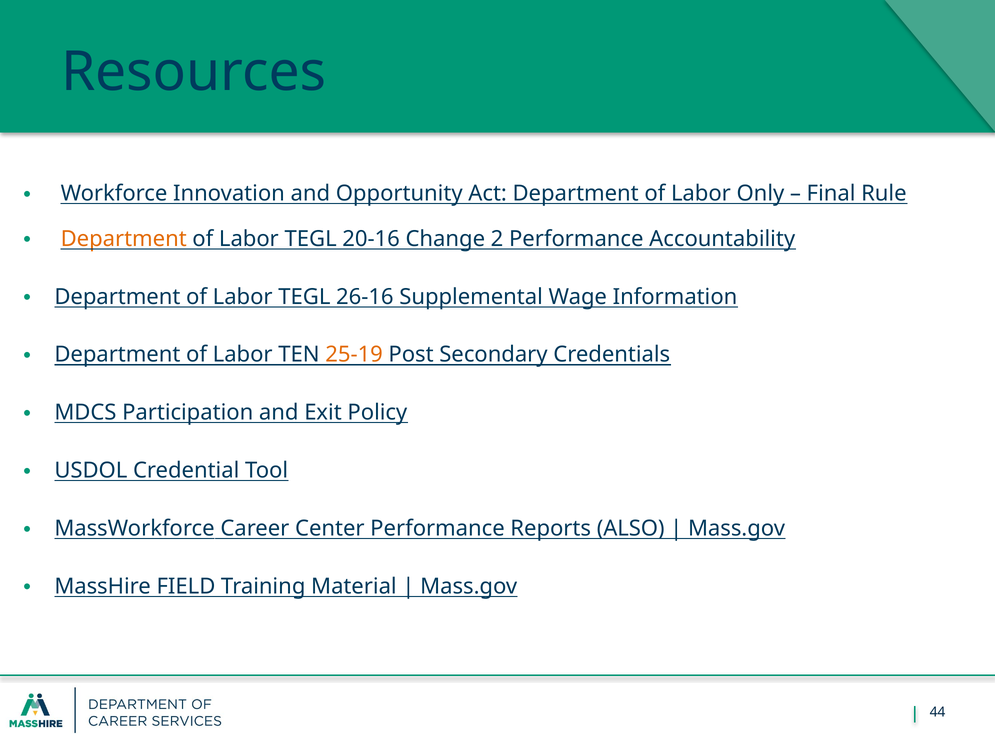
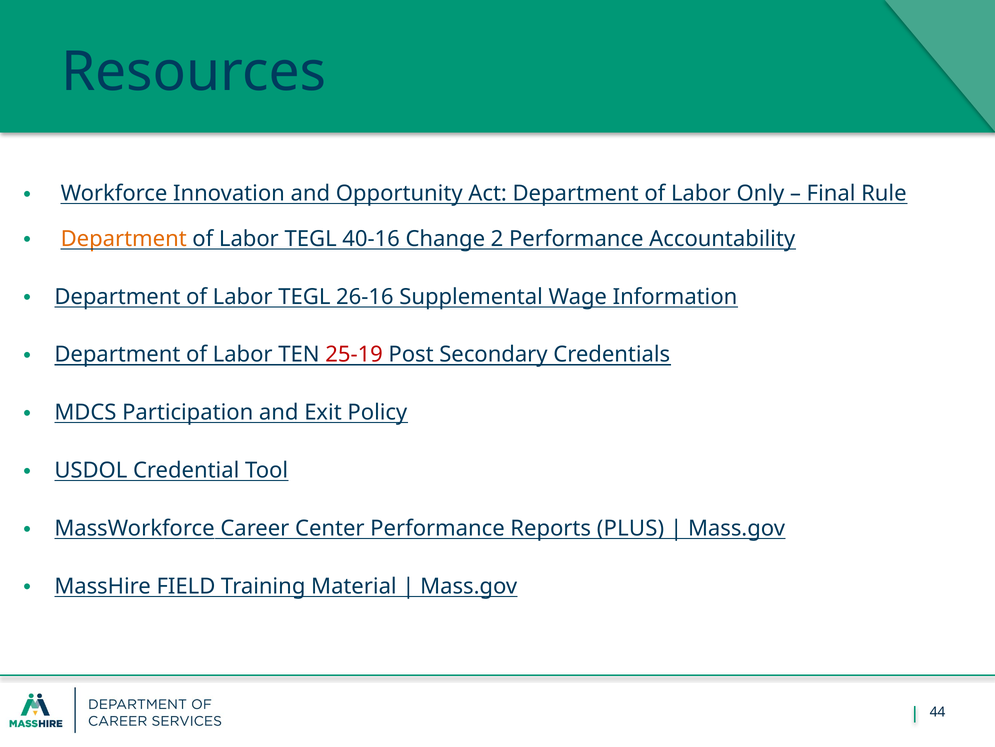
20-16: 20-16 -> 40-16 (371, 239)
25-19 colour: orange -> red (354, 354)
ALSO: ALSO -> PLUS (631, 528)
